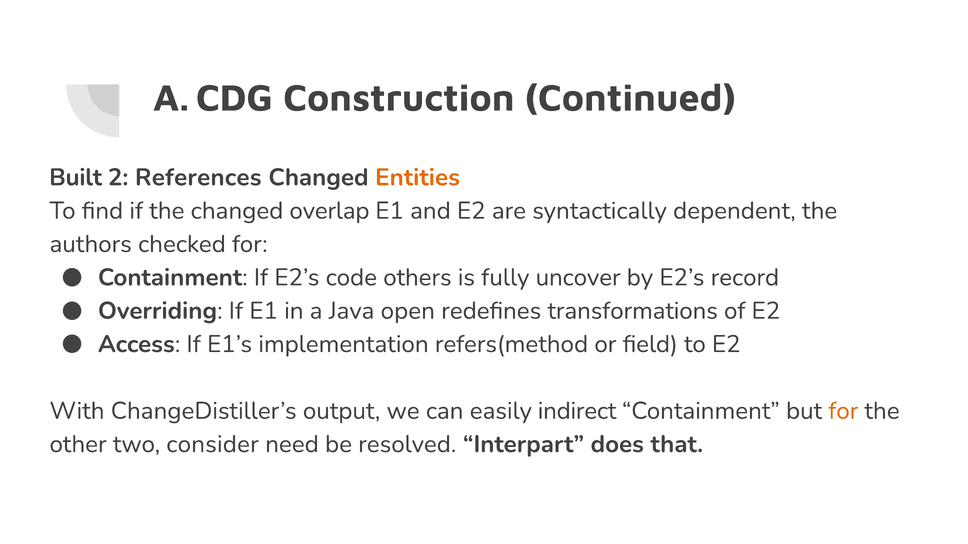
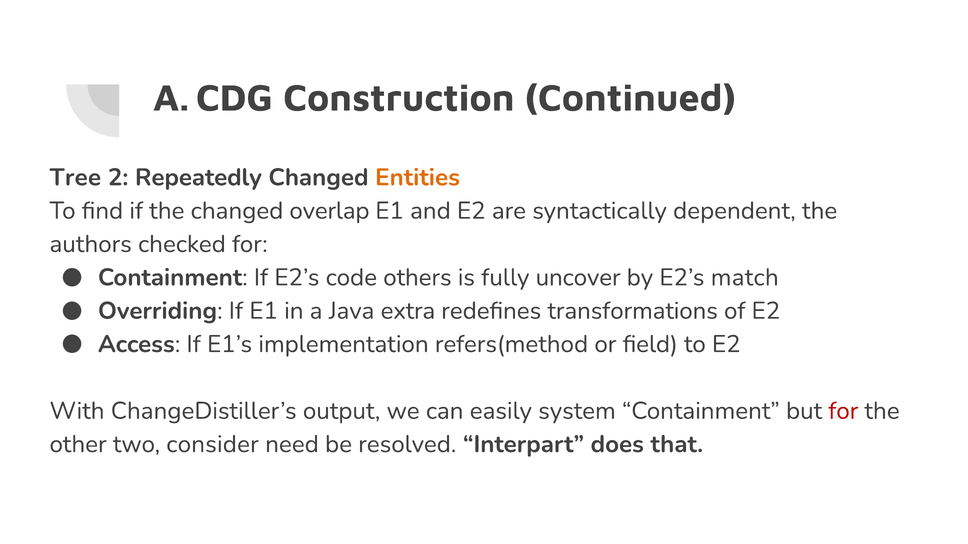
Built: Built -> Tree (75, 177)
References: References -> Repeatedly (198, 177)
record: record -> match (745, 278)
open: open -> extra (408, 311)
indirect: indirect -> system (577, 411)
for colour: orange -> red (843, 411)
